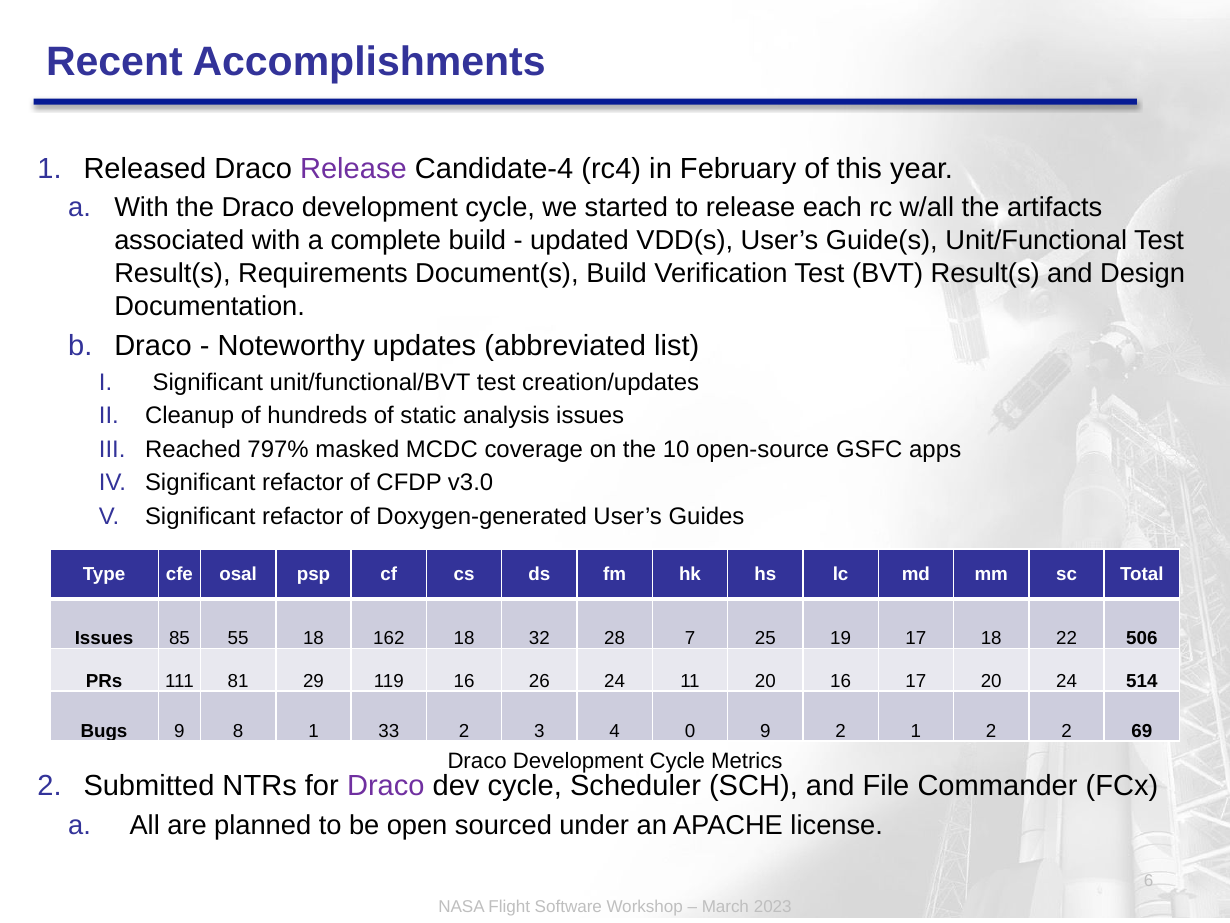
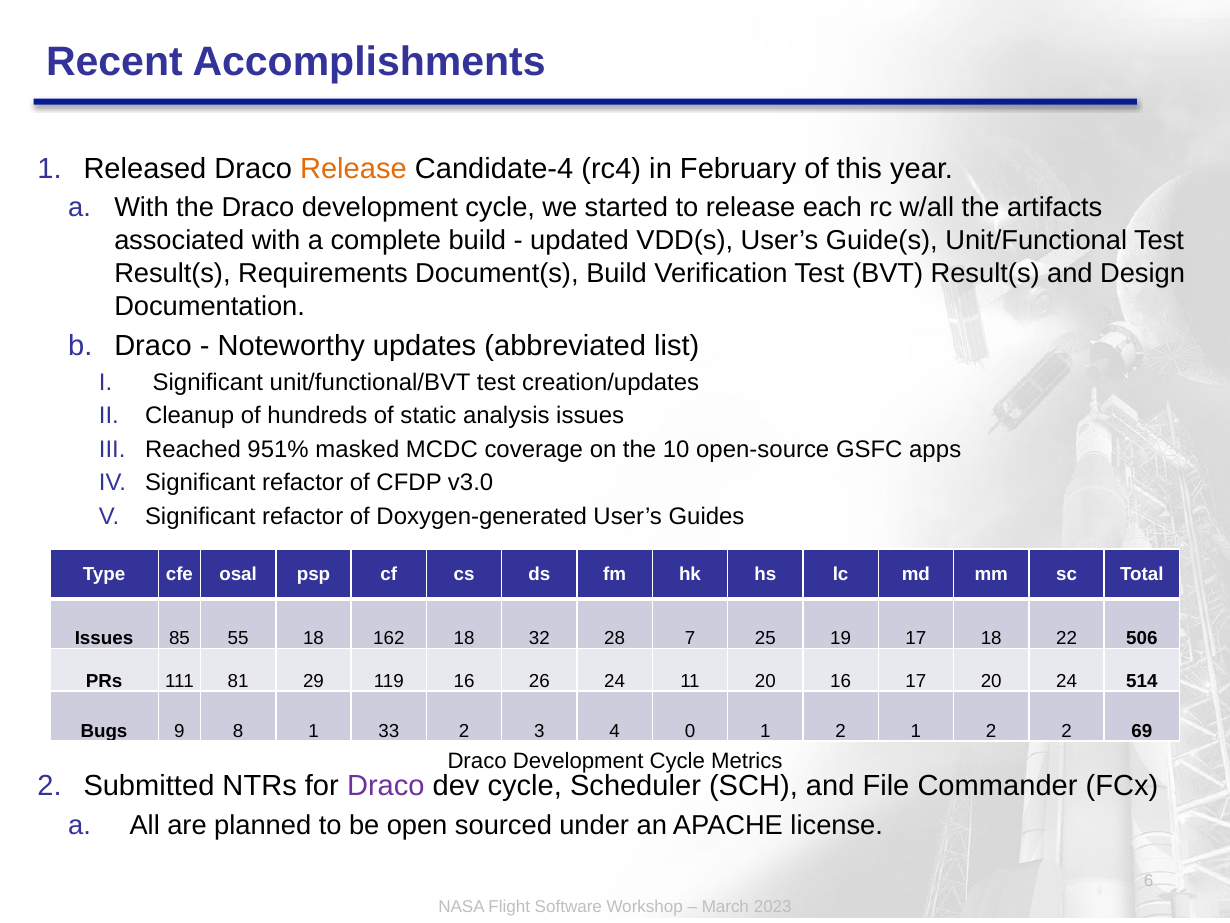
Release colour: purple -> orange (353, 168)
797%: 797% -> 951% (278, 449)
0 9: 9 -> 1 (765, 730)
